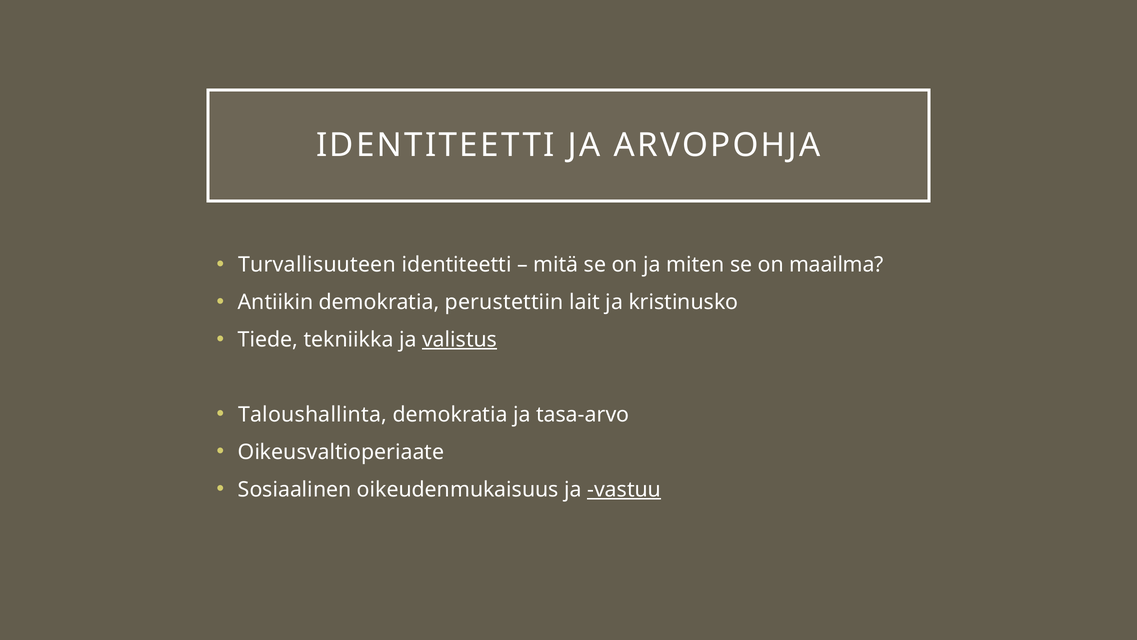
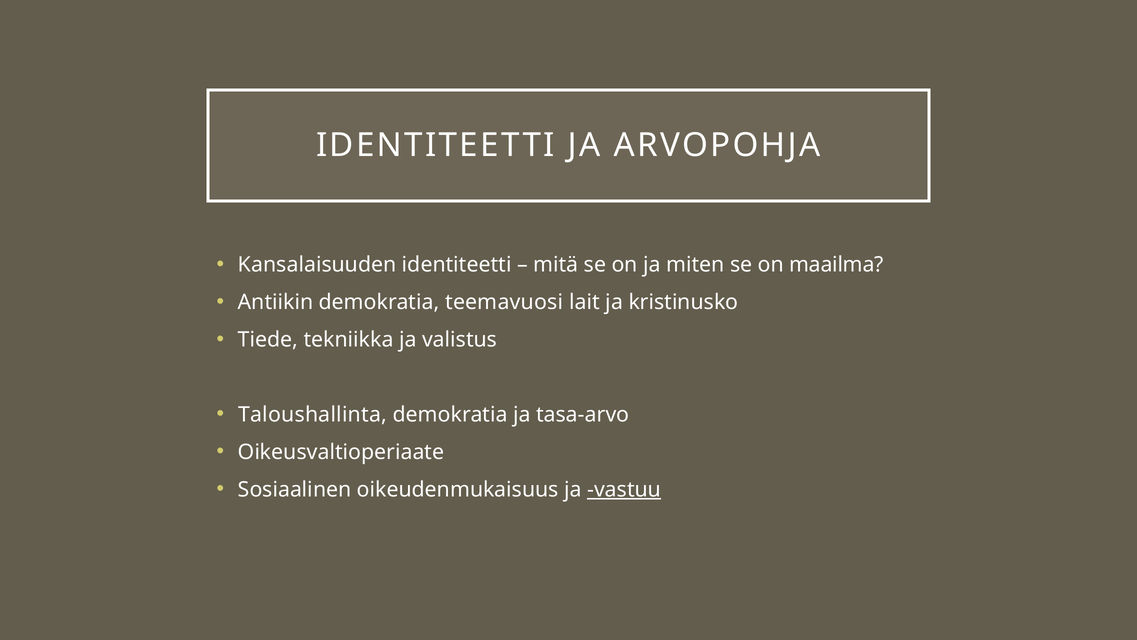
Turvallisuuteen: Turvallisuuteen -> Kansalaisuuden (317, 265)
perustettiin: perustettiin -> teemavuosi (504, 302)
valistus underline: present -> none (460, 339)
